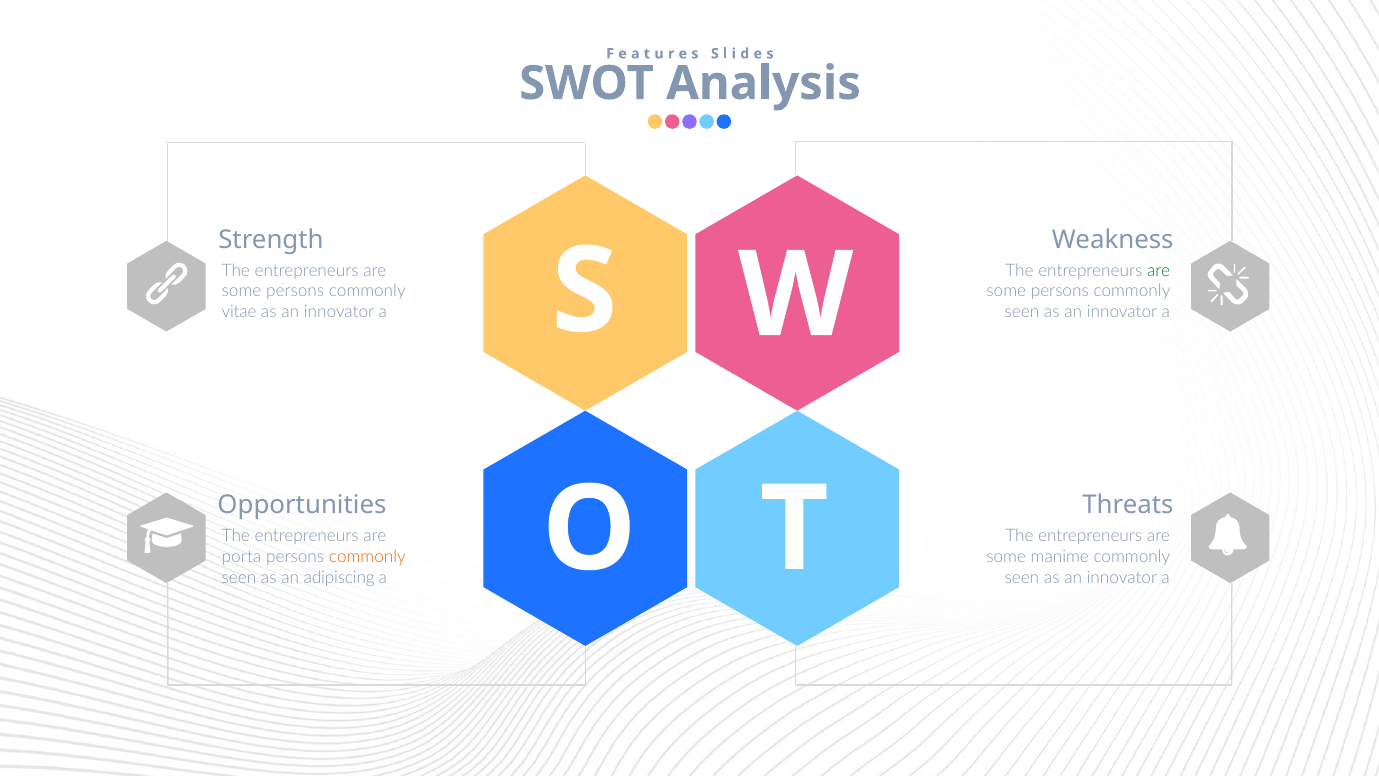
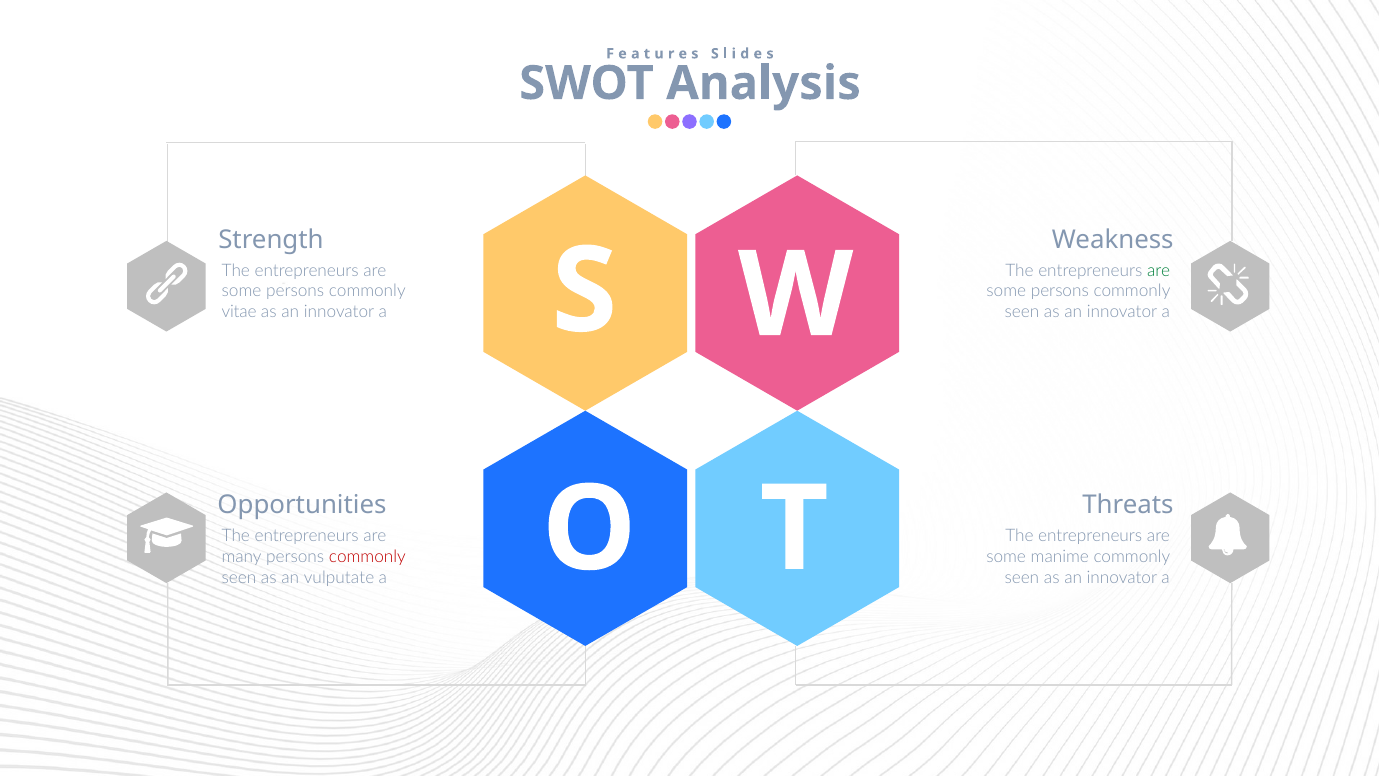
porta: porta -> many (242, 557)
commonly colour: orange -> red (367, 557)
adipiscing: adipiscing -> vulputate (339, 577)
